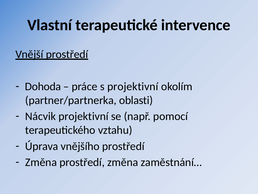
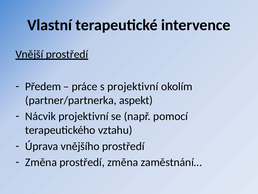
Dohoda: Dohoda -> Předem (43, 86)
oblasti: oblasti -> aspekt (136, 100)
